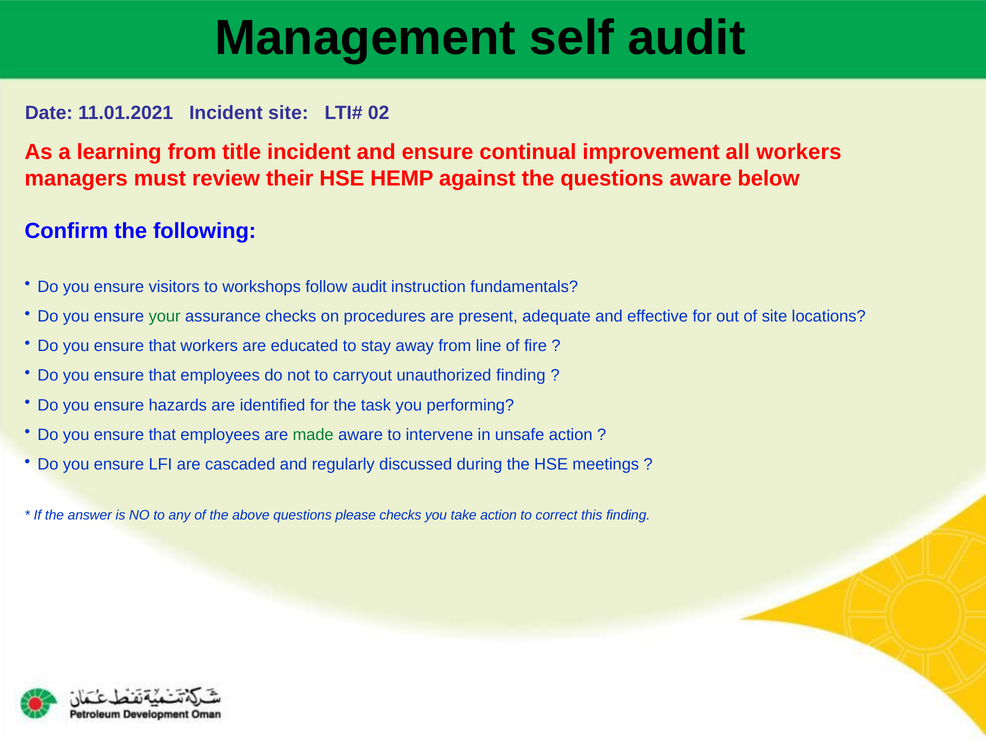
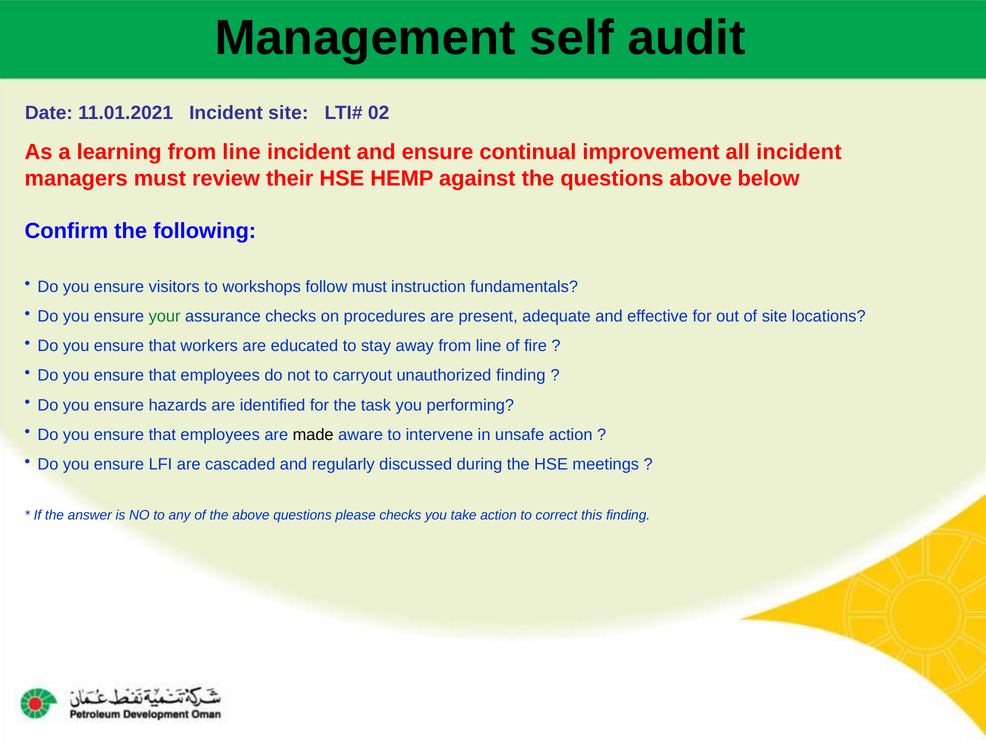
learning from title: title -> line (242, 152)
all workers: workers -> incident (799, 152)
questions aware: aware -> above (701, 178)
follow audit: audit -> must (369, 286)
made colour: green -> black (313, 434)
